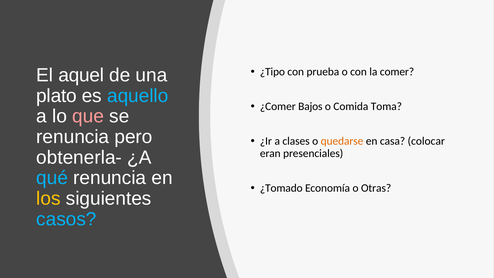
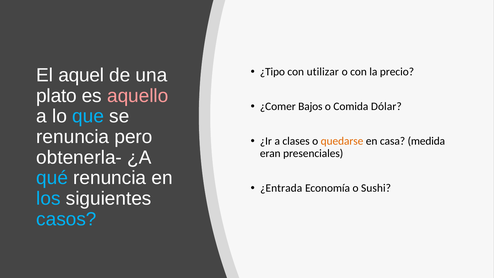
prueba: prueba -> utilizar (323, 72)
comer: comer -> precio (397, 72)
aquello colour: light blue -> pink (138, 96)
Toma: Toma -> Dólar (386, 106)
que colour: pink -> light blue (88, 116)
colocar: colocar -> medida (426, 141)
¿Tomado: ¿Tomado -> ¿Entrada (281, 188)
Otras: Otras -> Sushi (376, 188)
los colour: yellow -> light blue (48, 198)
